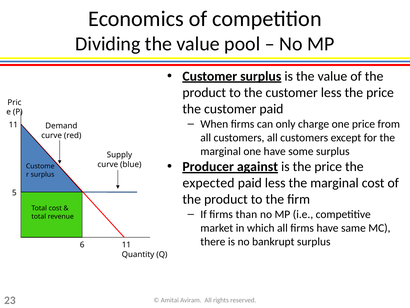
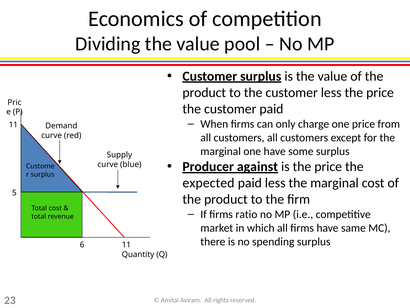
than: than -> ratio (246, 214)
bankrupt: bankrupt -> spending (273, 241)
